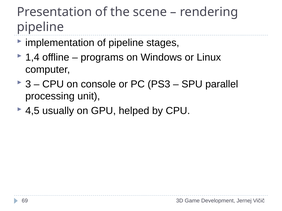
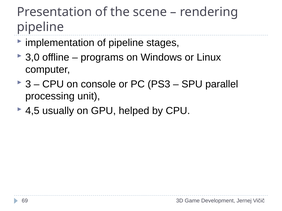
1,4: 1,4 -> 3,0 (32, 57)
